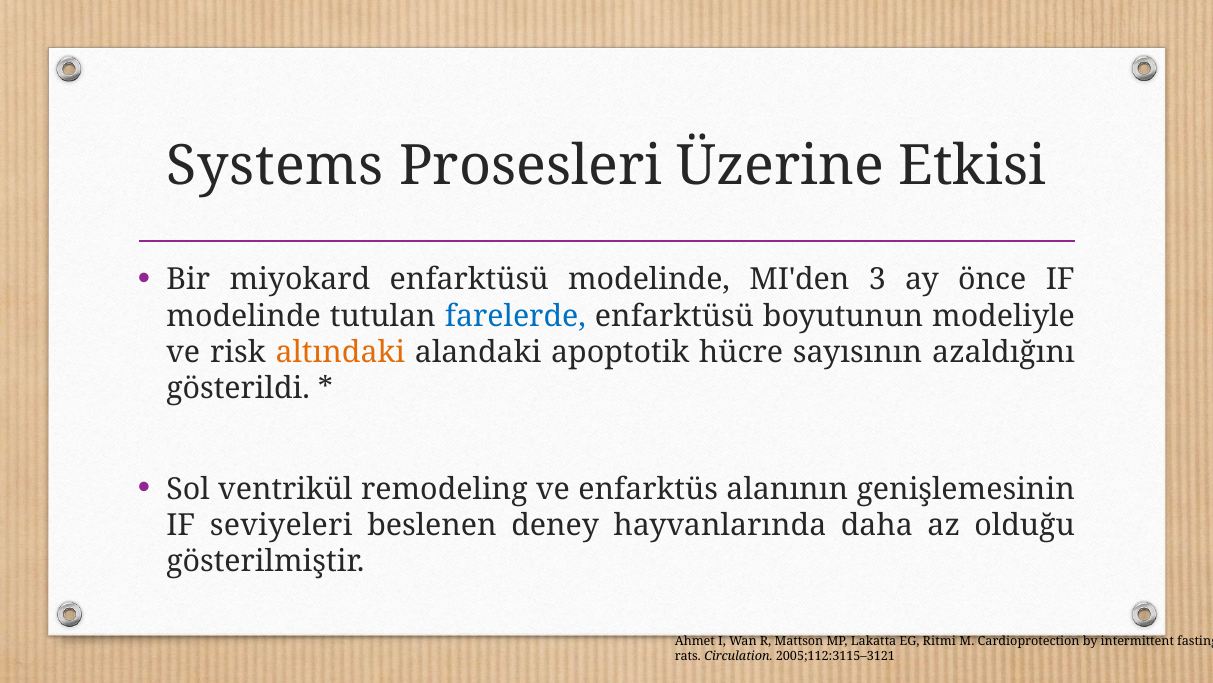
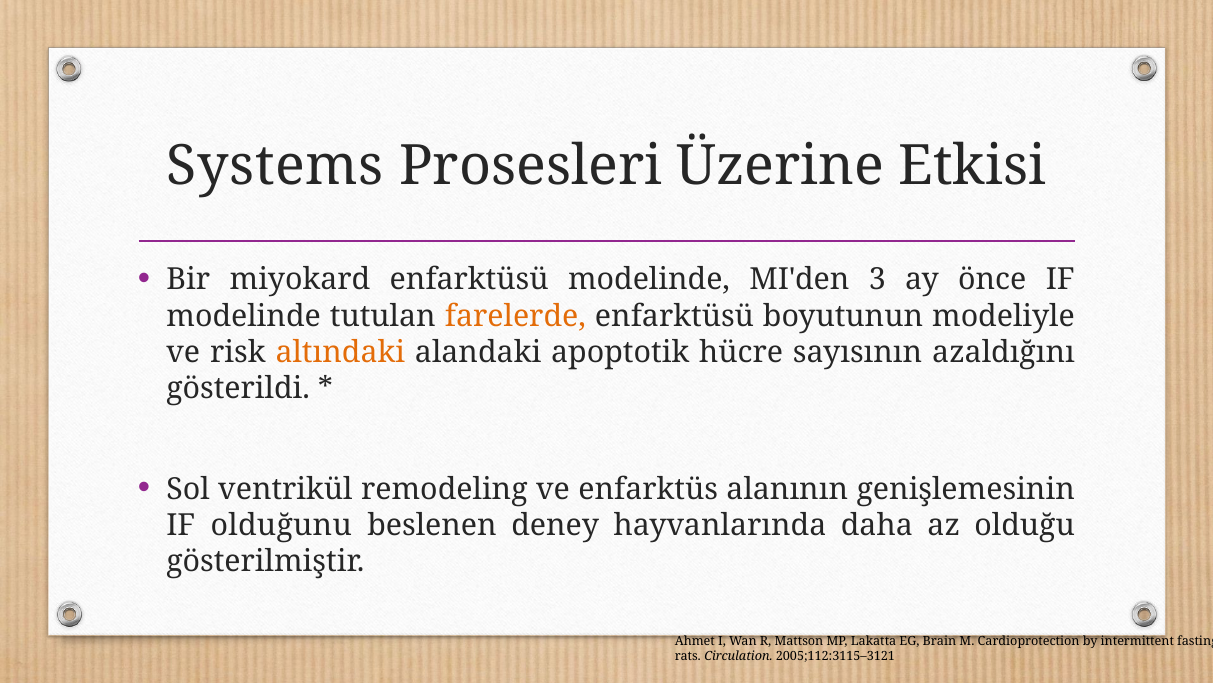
farelerde colour: blue -> orange (515, 316)
seviyeleri: seviyeleri -> olduğunu (281, 525)
Ritmi: Ritmi -> Brain (939, 641)
